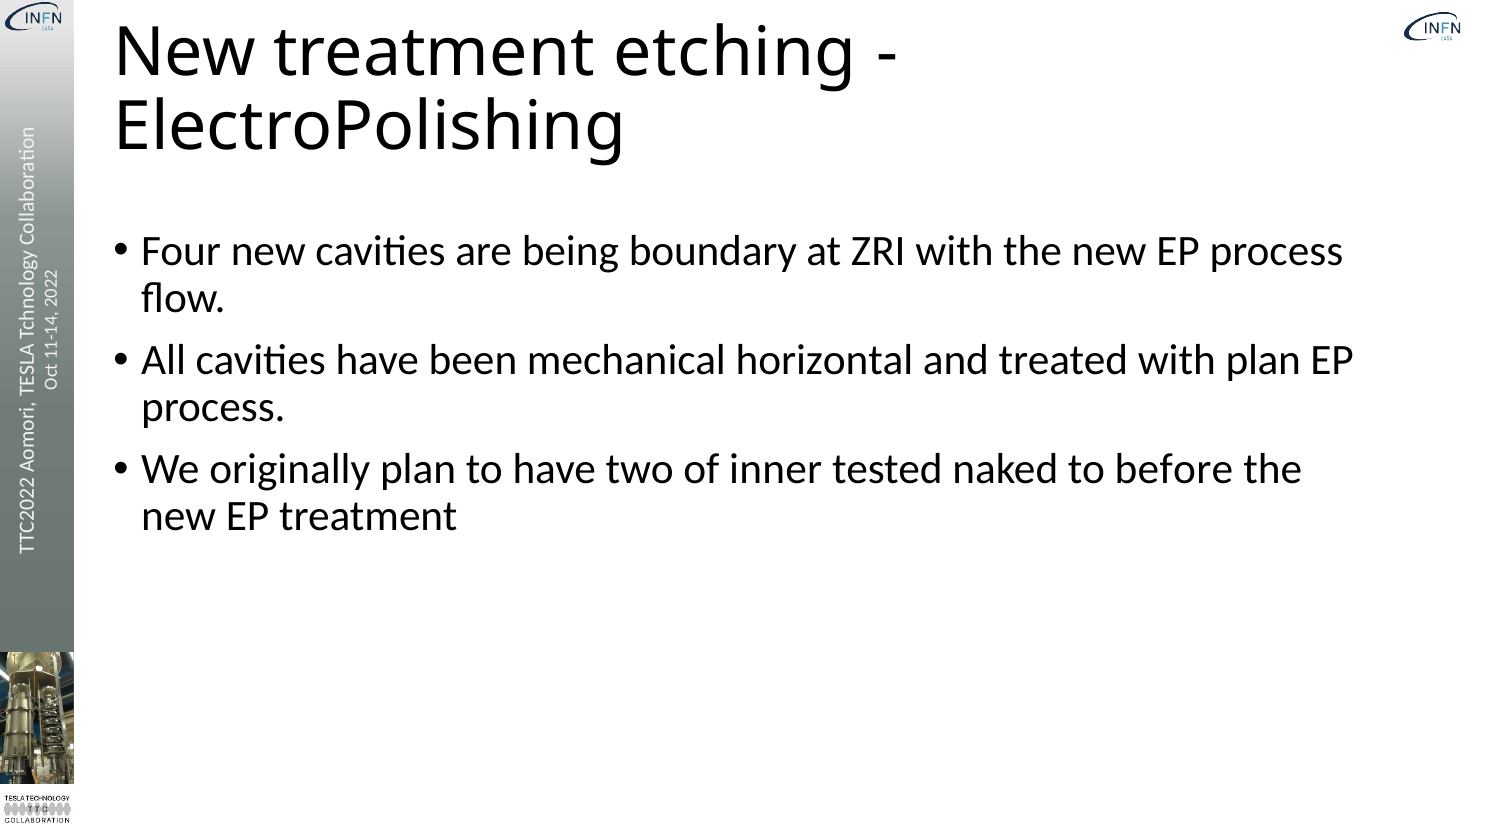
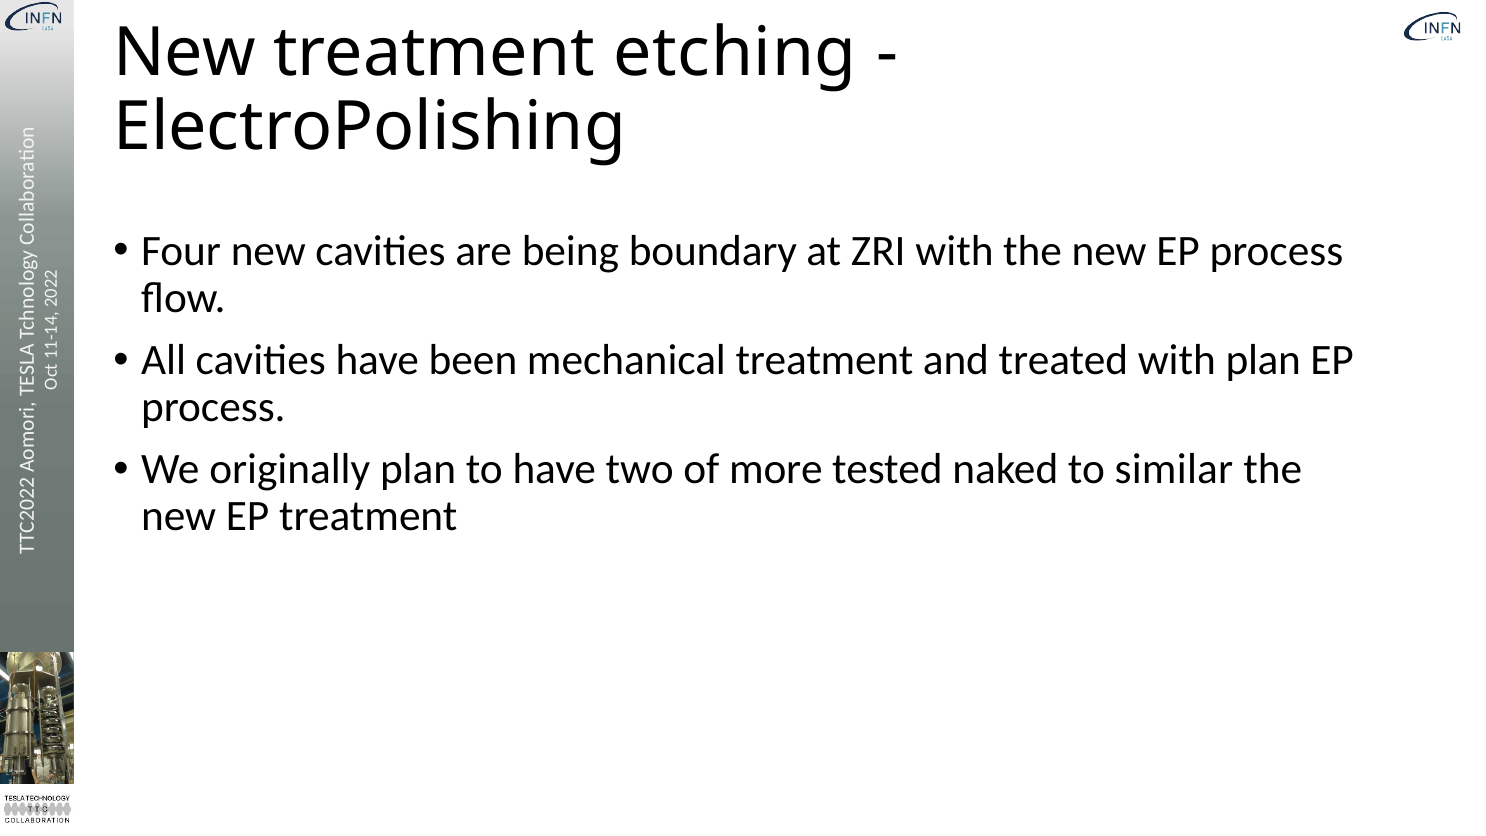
mechanical horizontal: horizontal -> treatment (825, 360)
inner: inner -> more (776, 469)
before: before -> similar (1174, 469)
